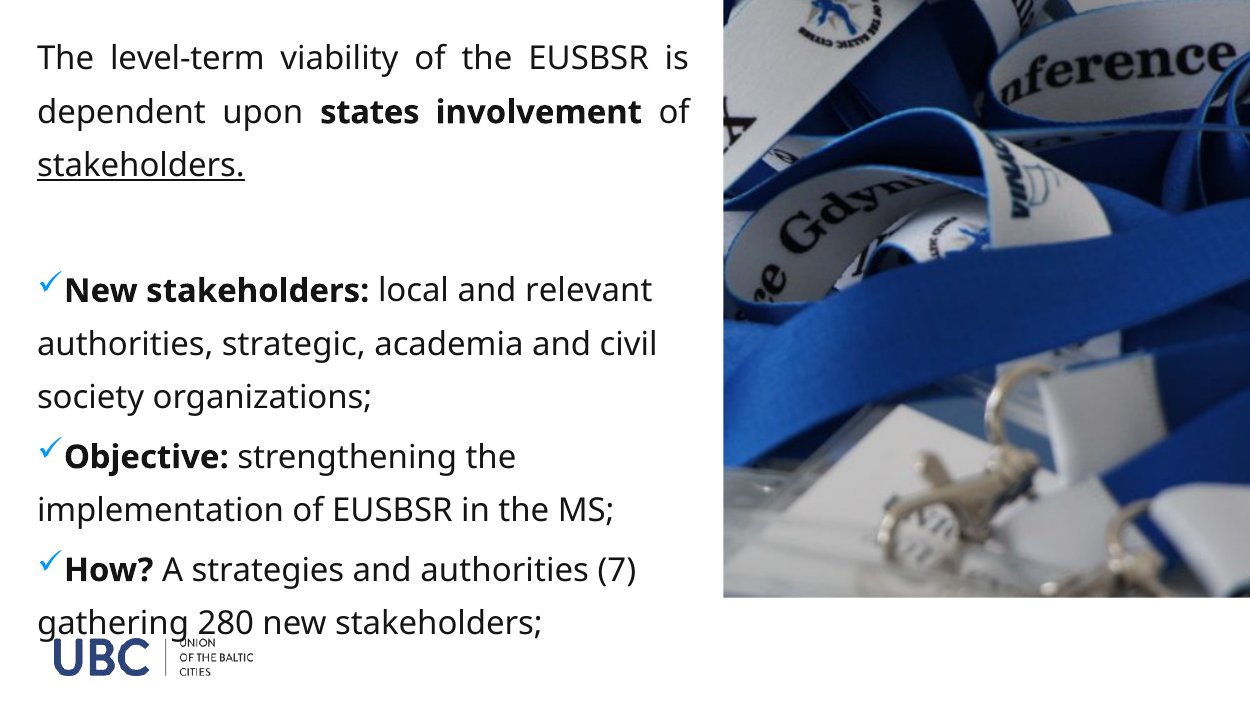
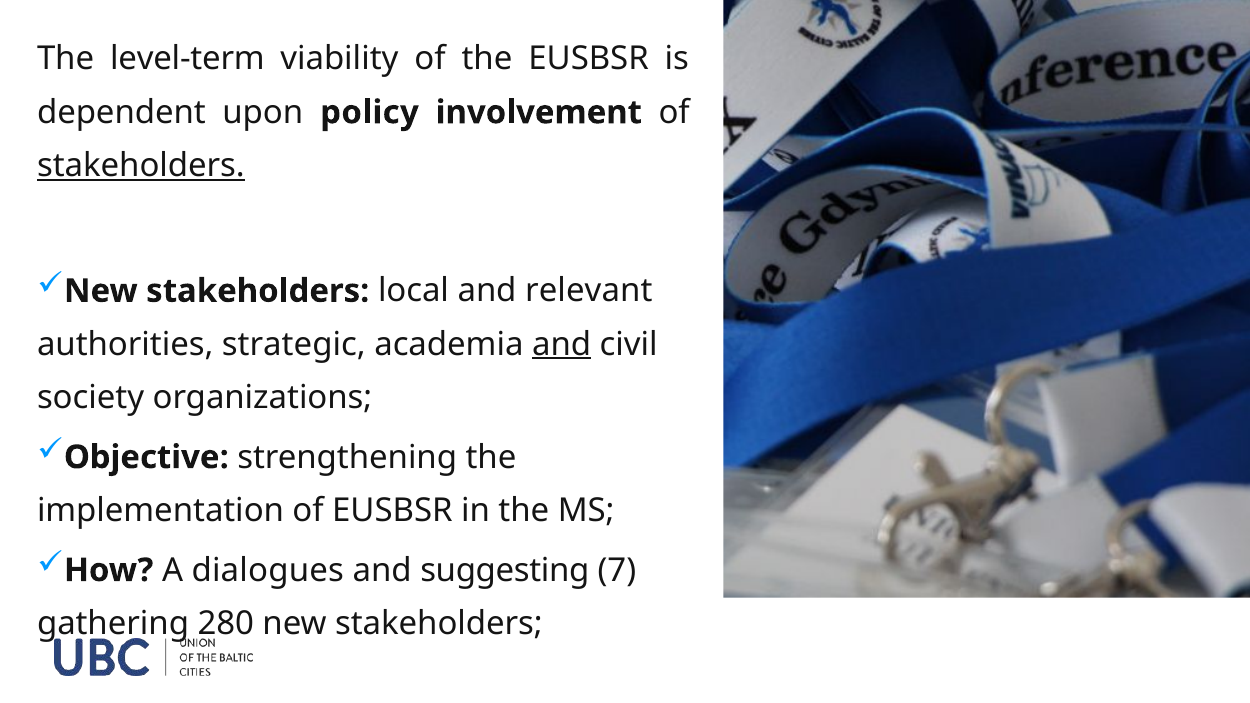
states: states -> policy (370, 112)
and underline: none -> present (562, 344)
strategies: strategies -> dialogues (268, 570)
and authorities: authorities -> suggesting (505, 570)
